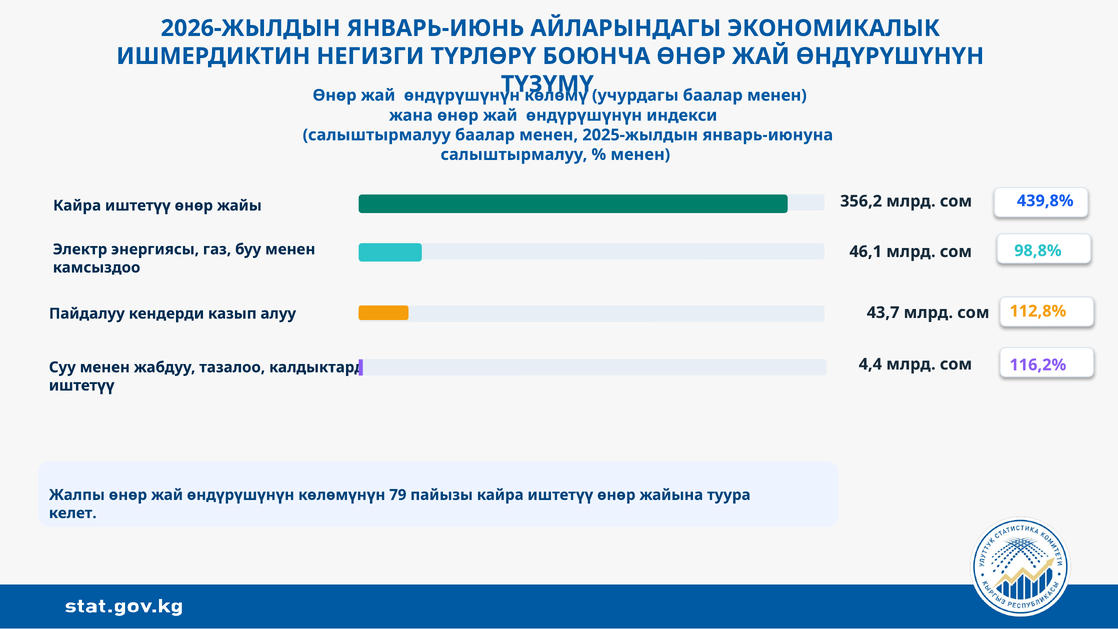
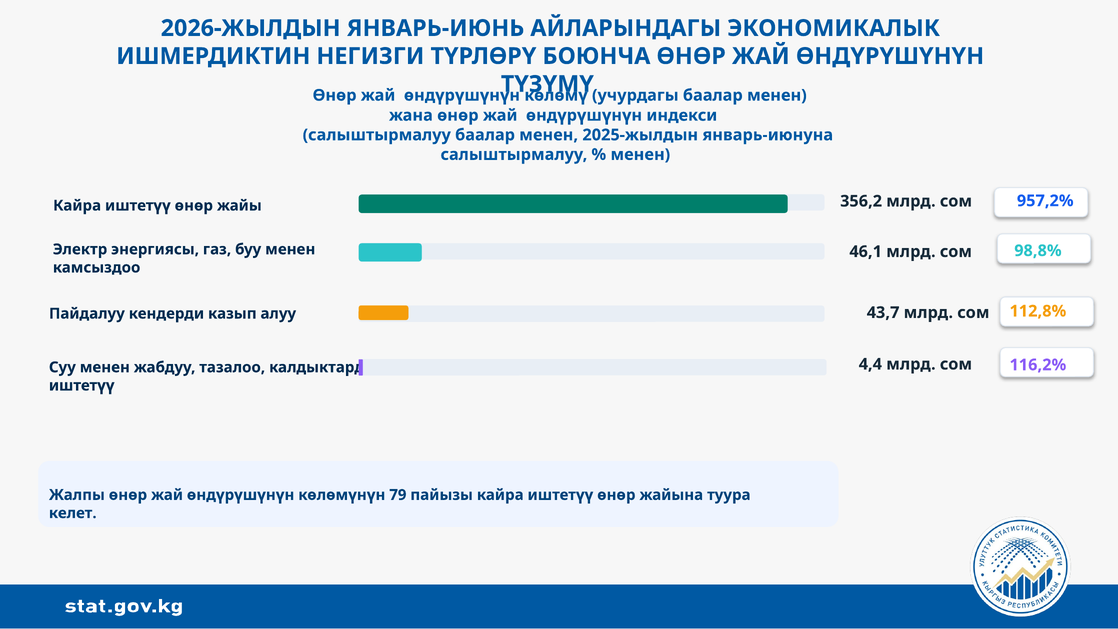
439,8%: 439,8% -> 957,2% (1045, 201)
